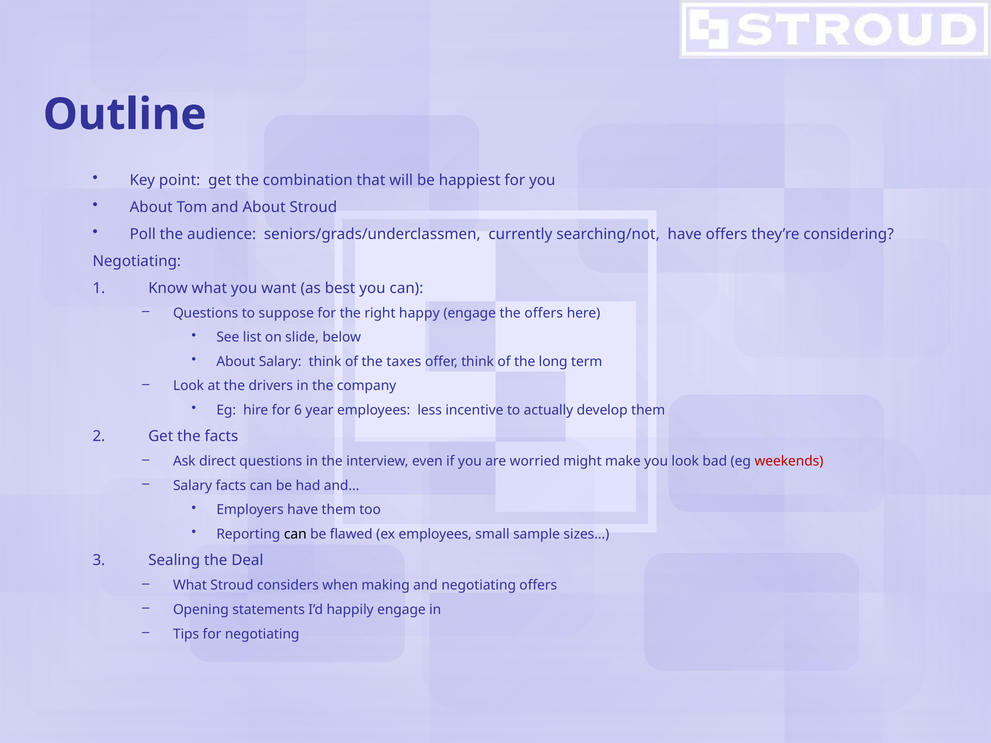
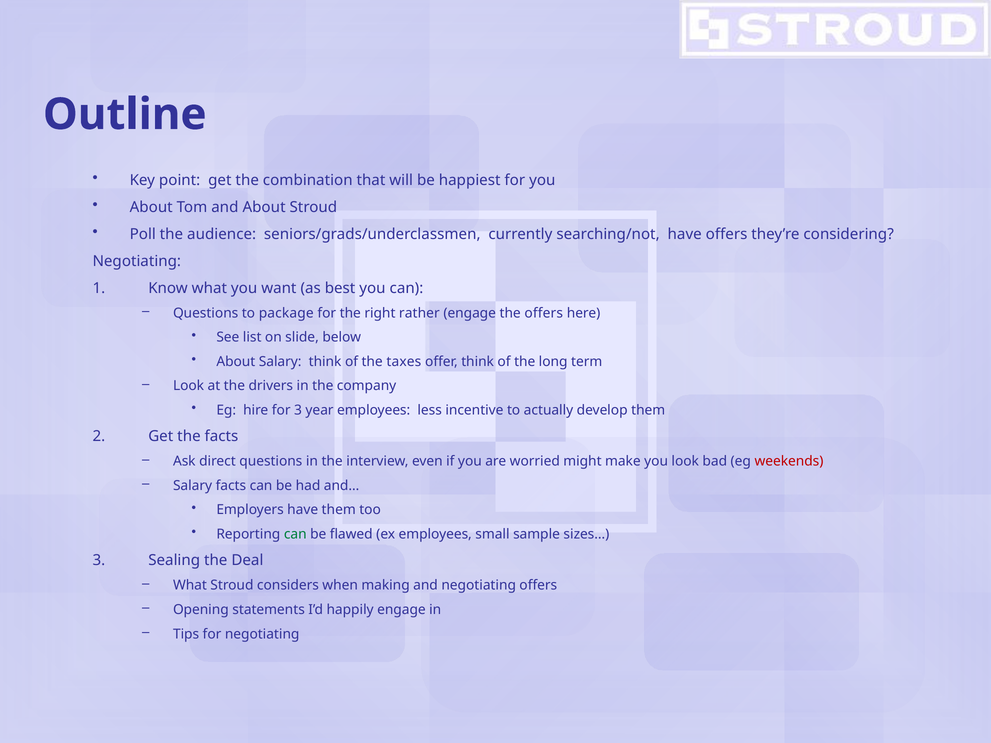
suppose: suppose -> package (286, 313)
happy: happy -> rather (419, 313)
for 6: 6 -> 3 (298, 410)
can colour: black -> green (295, 534)
